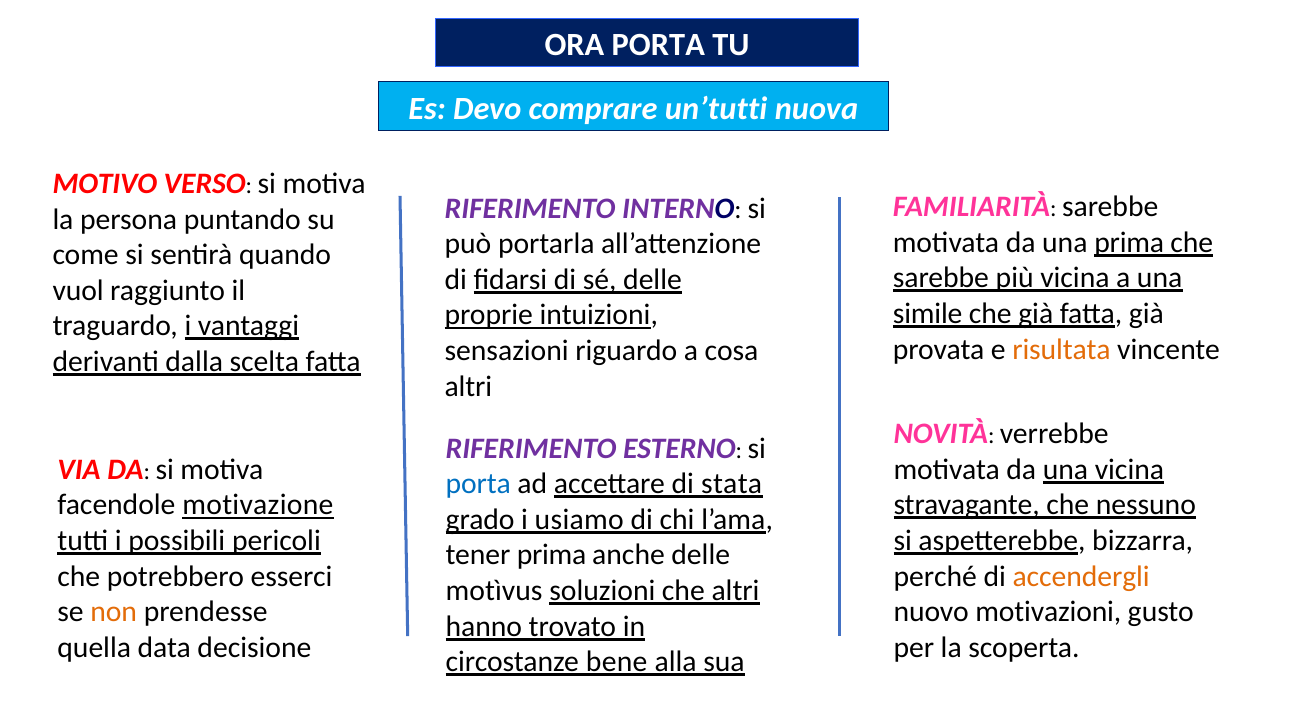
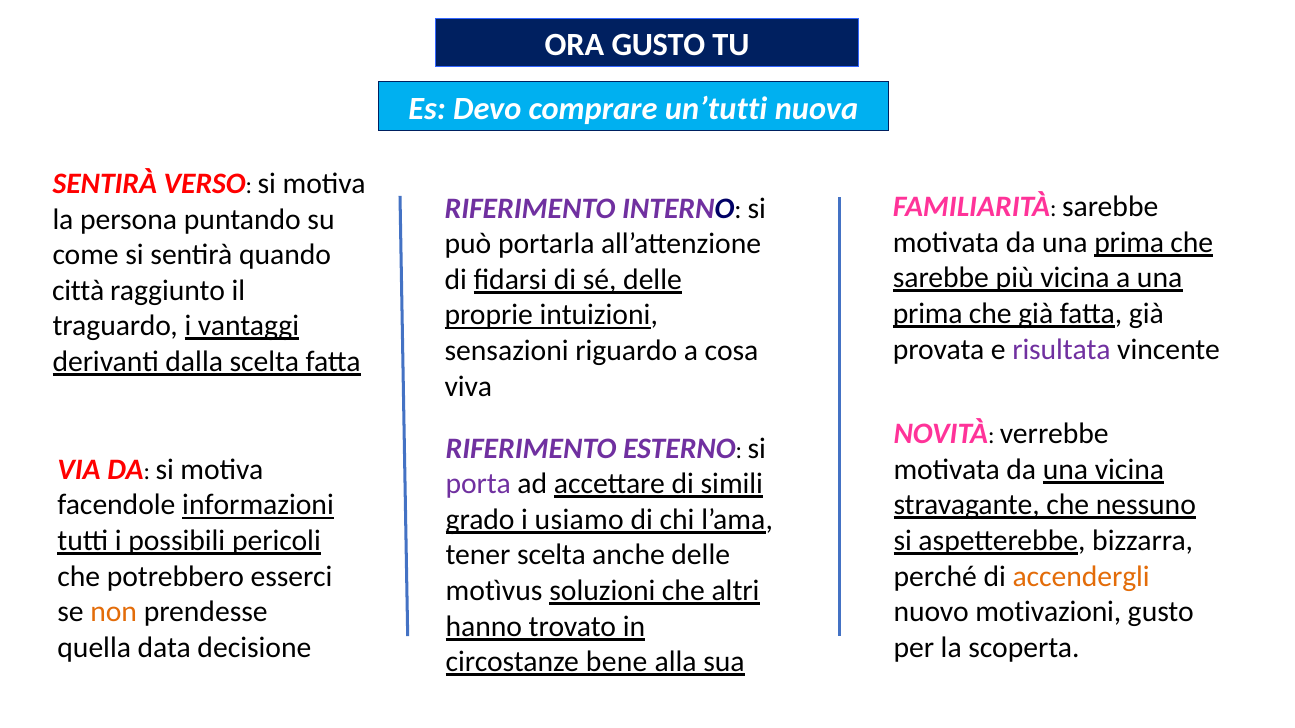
ORA PORTA: PORTA -> GUSTO (658, 45)
MOTIVO: MOTIVO -> SENTIRÀ (105, 184)
vuol: vuol -> città (78, 291)
simile: simile -> prima (928, 314)
risultata colour: orange -> purple (1062, 349)
altri: altri -> viva (468, 387)
porta colour: blue -> purple (478, 484)
stata: stata -> simili (732, 484)
motivazione: motivazione -> informazioni (258, 506)
tener prima: prima -> scelta (552, 556)
